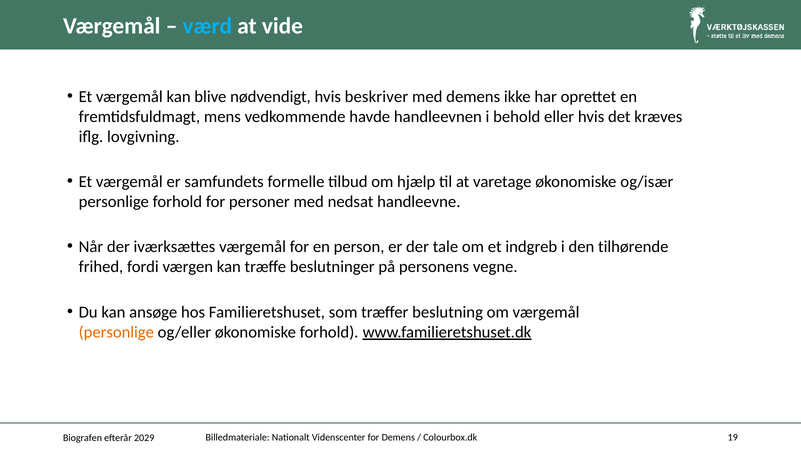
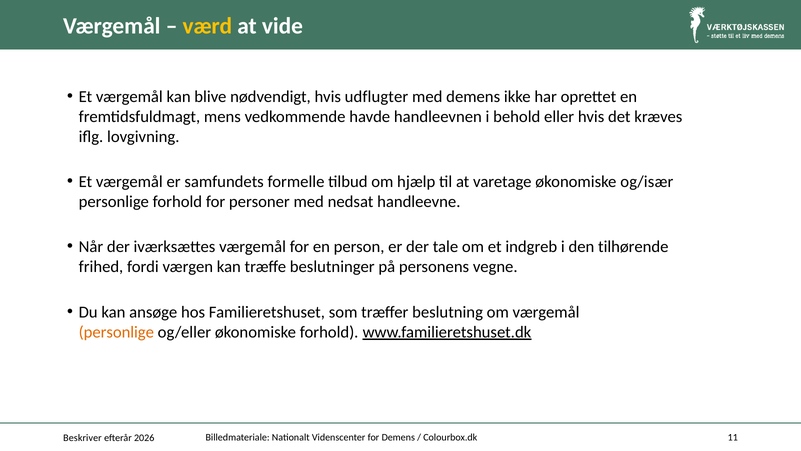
værd colour: light blue -> yellow (207, 26)
beskriver: beskriver -> udflugter (376, 96)
19: 19 -> 11 (733, 437)
Biografen: Biografen -> Beskriver (82, 437)
2029: 2029 -> 2026 (144, 437)
